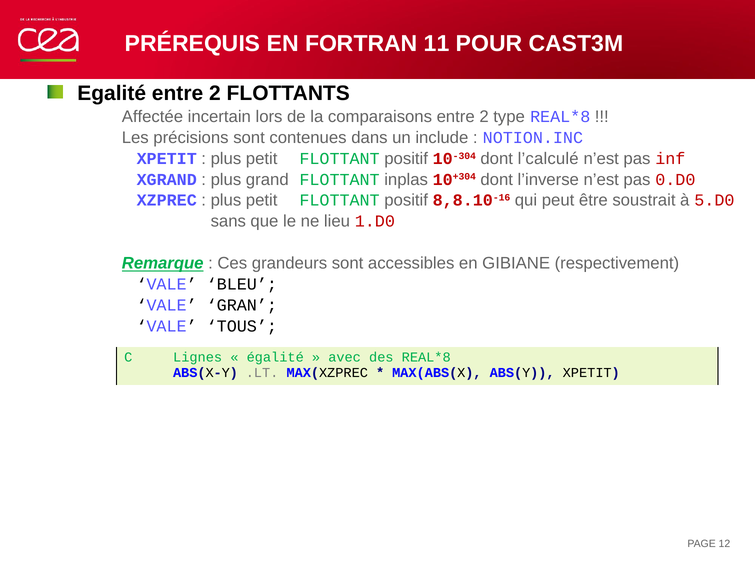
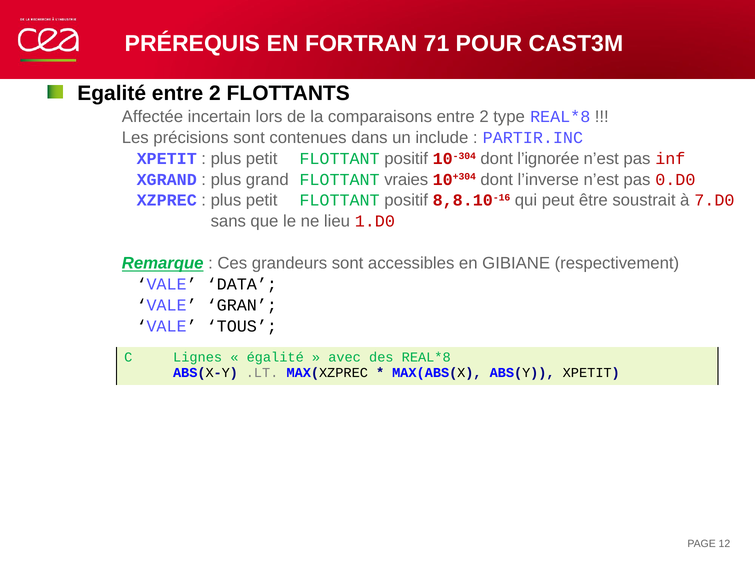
11: 11 -> 71 (437, 43)
NOTION.INC: NOTION.INC -> PARTIR.INC (533, 138)
l’calculé: l’calculé -> l’ignorée (548, 159)
inplas: inplas -> vraies (406, 180)
5.D0: 5.D0 -> 7.D0 (714, 201)
BLEU: BLEU -> DATA (242, 284)
